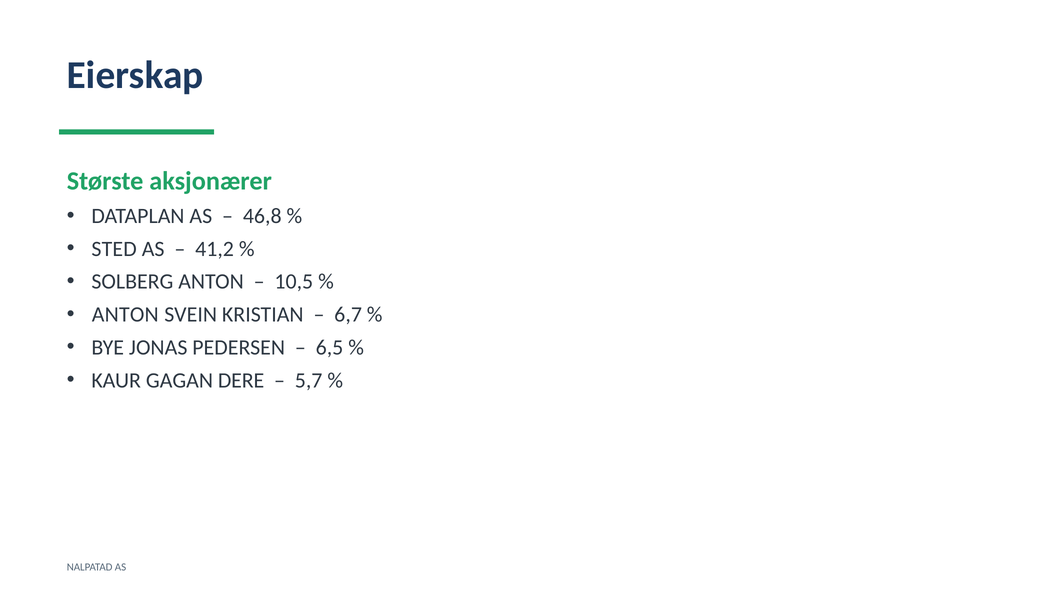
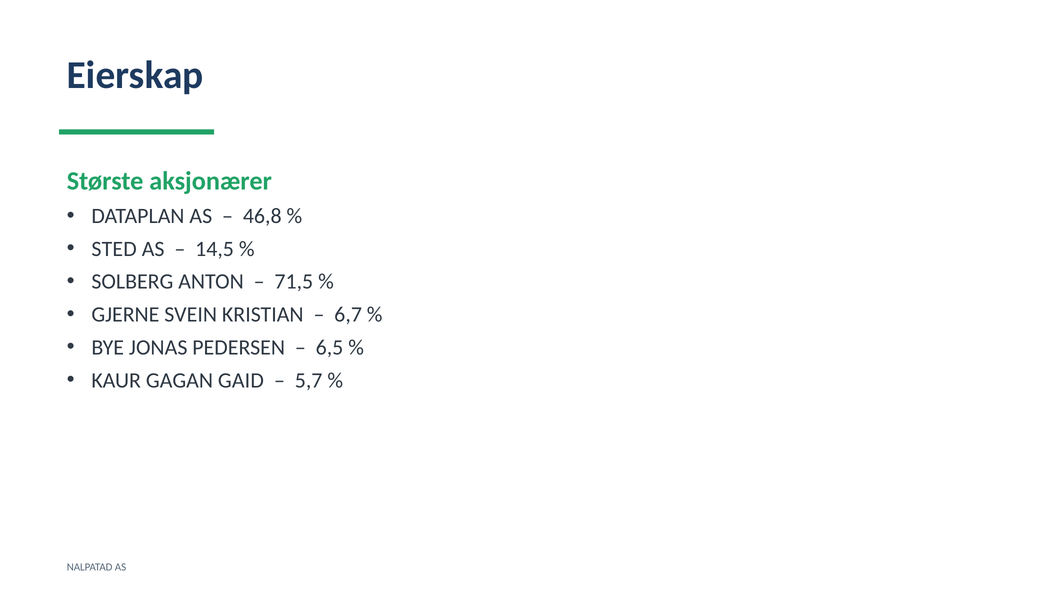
41,2: 41,2 -> 14,5 (215, 249)
10,5: 10,5 -> 71,5 (294, 282)
ANTON: ANTON -> GJERNE (125, 314)
DERE: DERE -> GAID (241, 380)
